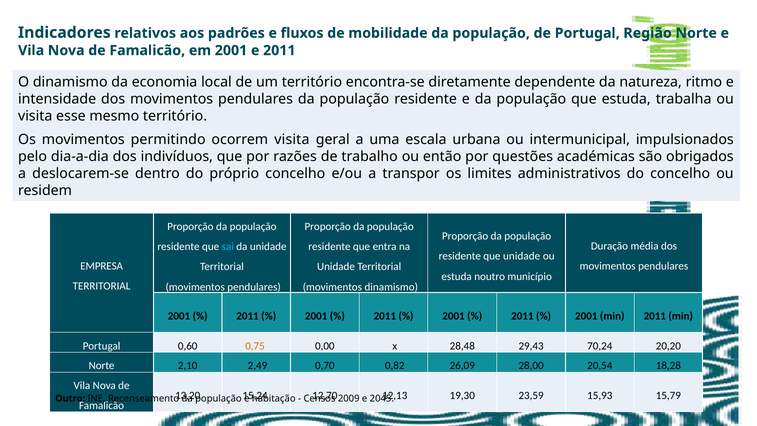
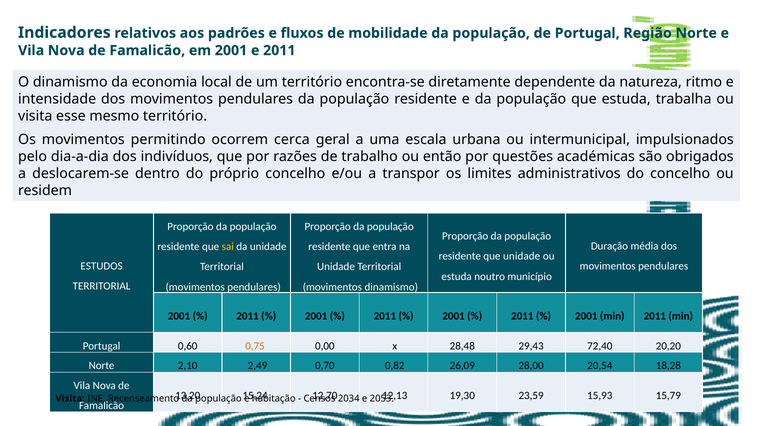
ocorrem visita: visita -> cerca (292, 140)
sai colour: light blue -> yellow (228, 247)
EMPRESA: EMPRESA -> ESTUDOS (102, 266)
70,24: 70,24 -> 72,40 (600, 346)
Outro: Outro -> Visita (70, 398)
2009: 2009 -> 2034 (349, 398)
2045: 2045 -> 2053 (382, 398)
